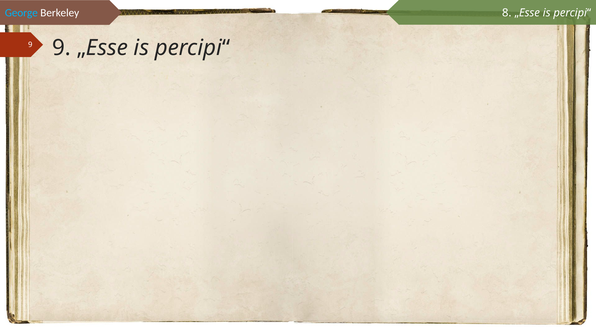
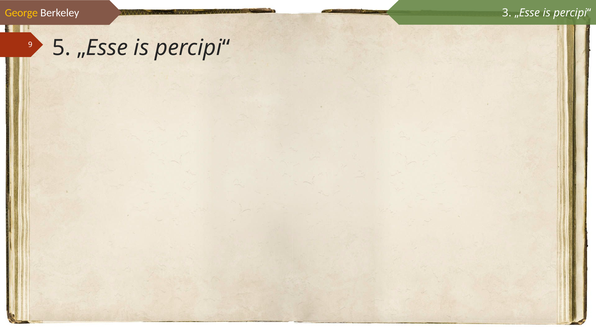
George colour: light blue -> yellow (21, 13)
8: 8 -> 3 (507, 13)
9: 9 -> 5 (62, 48)
